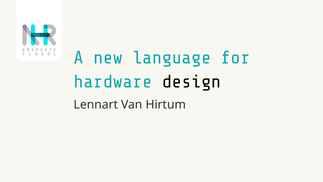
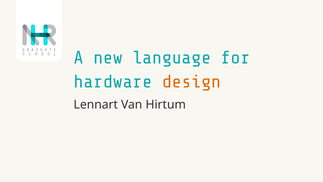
design colour: black -> orange (191, 81)
